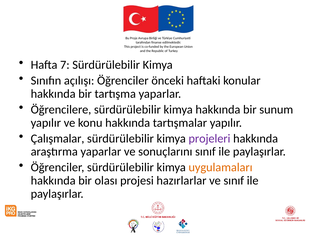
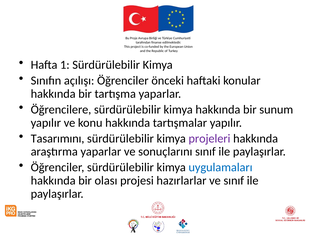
7: 7 -> 1 (65, 65)
Çalışmalar: Çalışmalar -> Tasarımını (58, 139)
uygulamaları colour: orange -> blue (221, 168)
